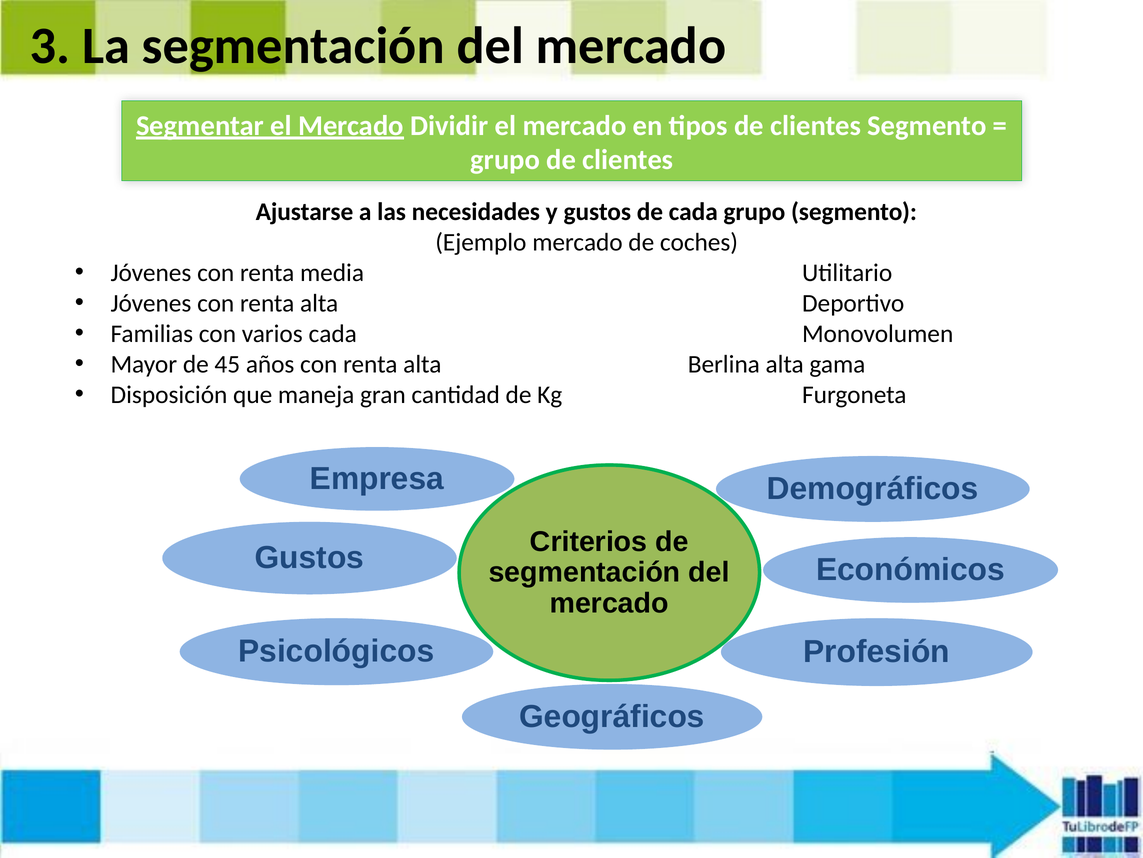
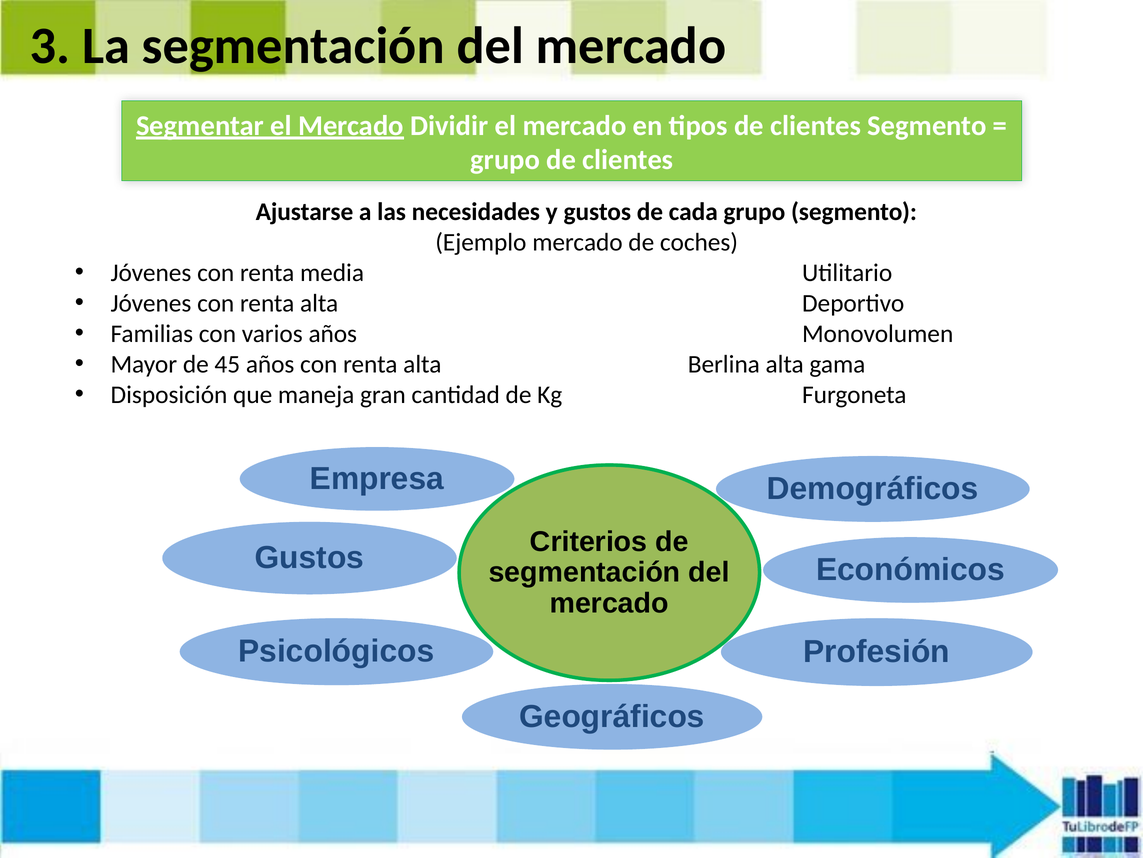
varios cada: cada -> años (333, 333)
